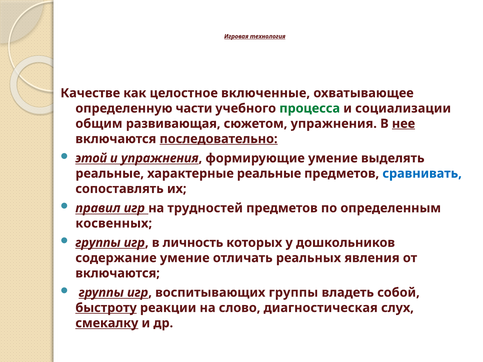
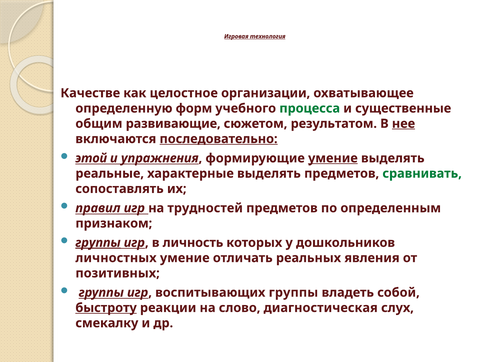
включенные: включенные -> организации (266, 93)
части: части -> форм (194, 108)
социализации: социализации -> существенные (403, 108)
развивающая: развивающая -> развивающие (173, 124)
сюжетом упражнения: упражнения -> результатом (334, 124)
умение underline: none -> present (333, 158)
характерные реальные: реальные -> выделять (269, 174)
сравнивать colour: blue -> green (422, 174)
косвенных: косвенных -> признаком (114, 224)
группы underline: none -> present (98, 243)
содержание: содержание -> личностных (116, 258)
включаются: включаются -> позитивных (118, 273)
смекалку underline: present -> none (107, 323)
